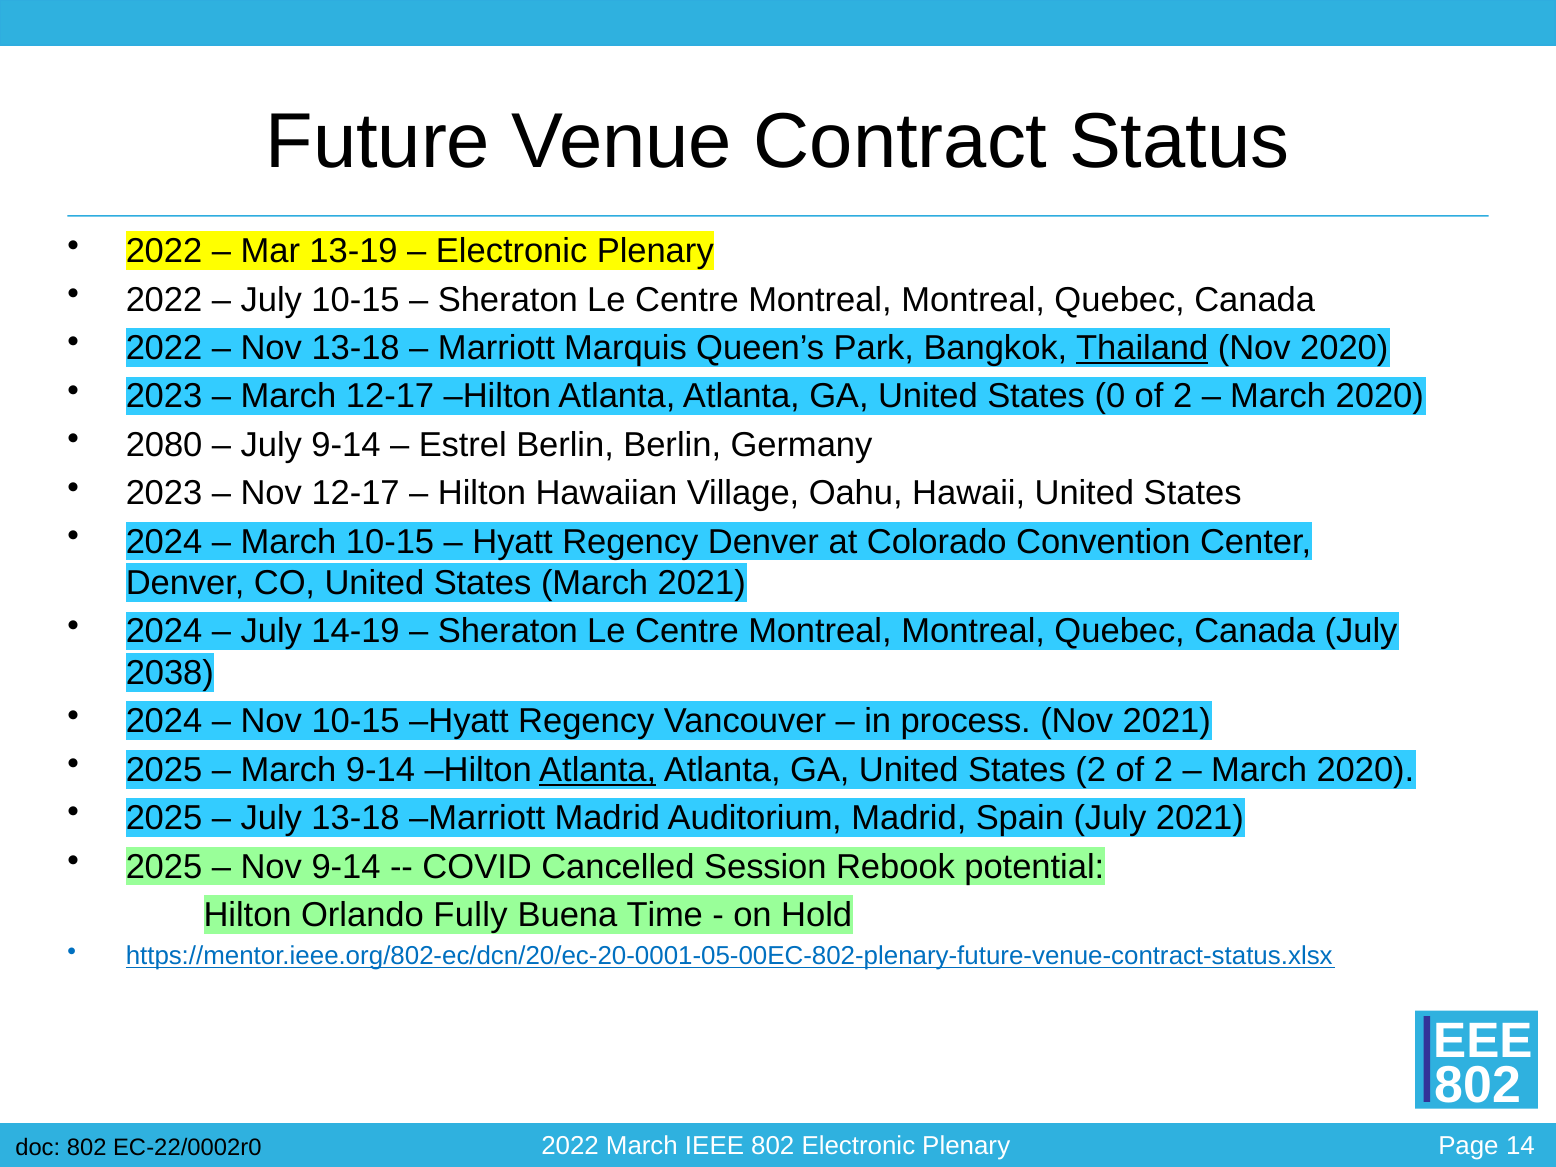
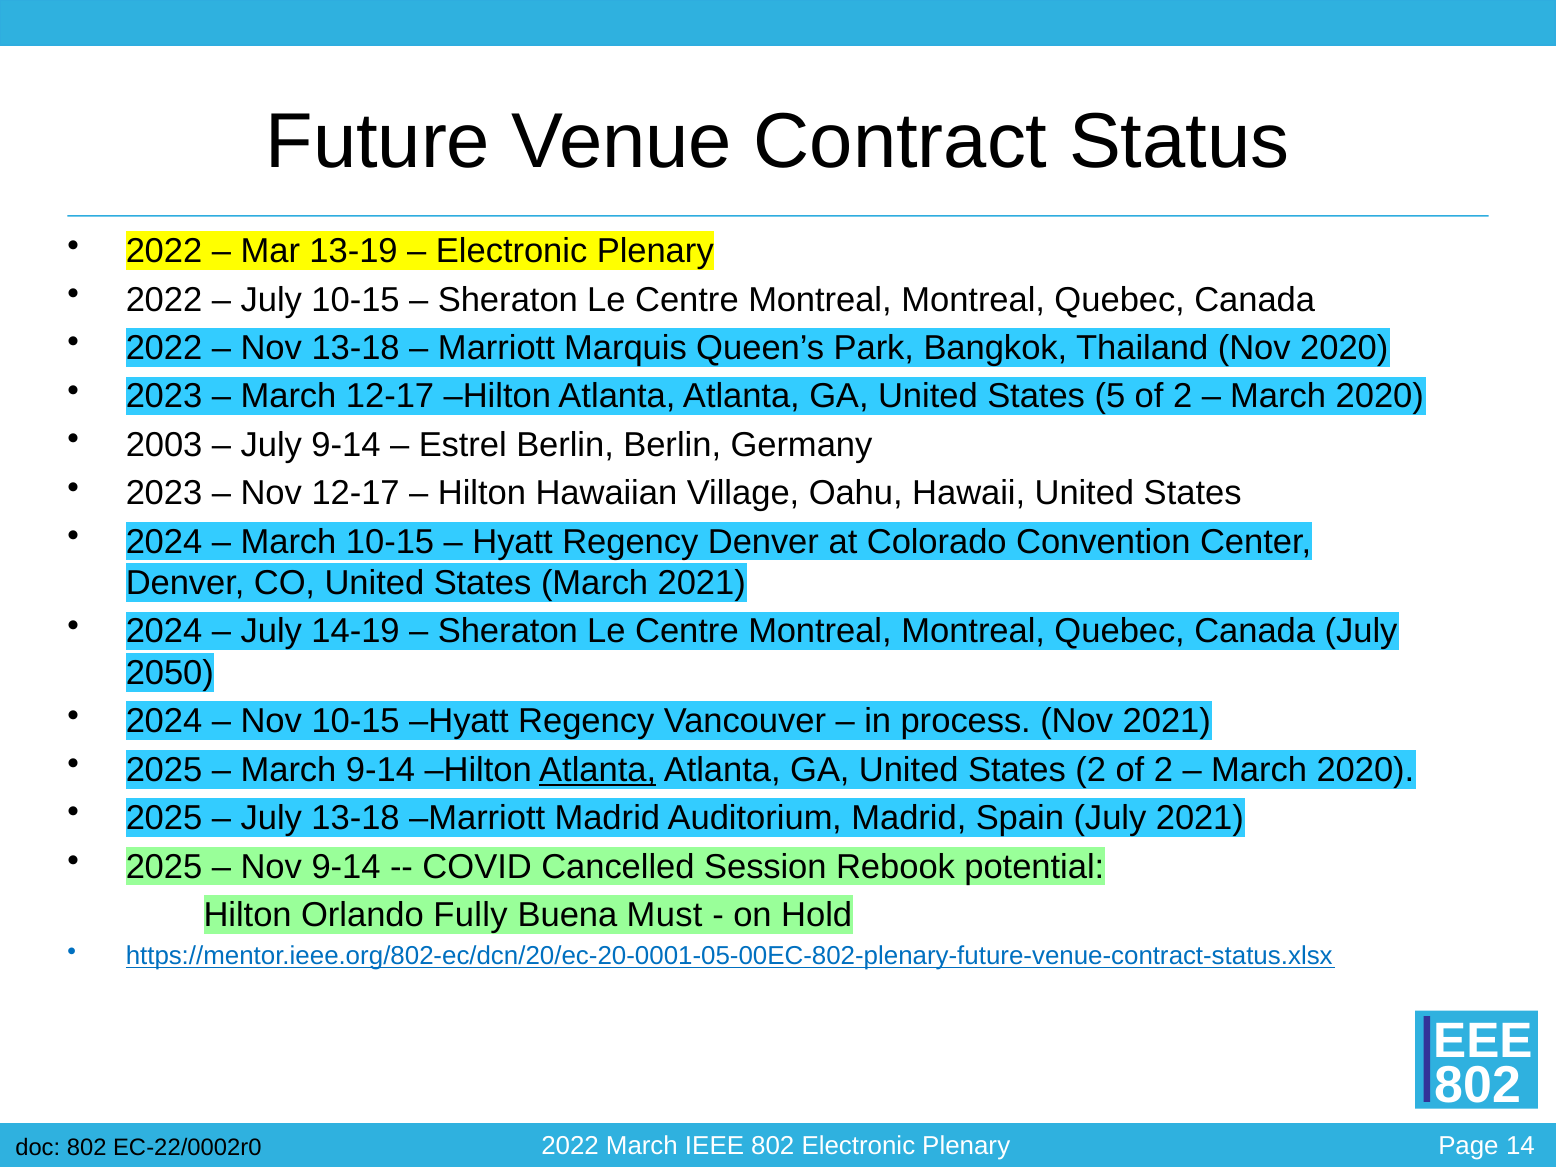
Thailand underline: present -> none (1142, 348)
0: 0 -> 5 (1110, 397)
2080: 2080 -> 2003 (164, 445)
2038: 2038 -> 2050 (170, 673)
Time: Time -> Must (665, 915)
